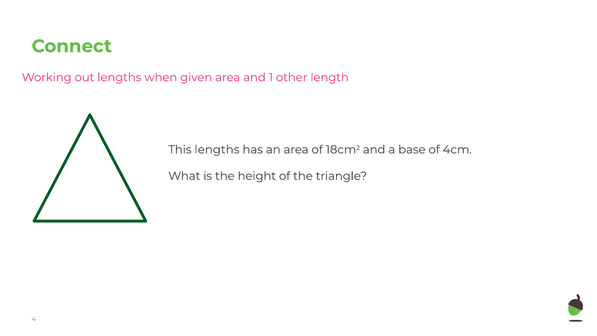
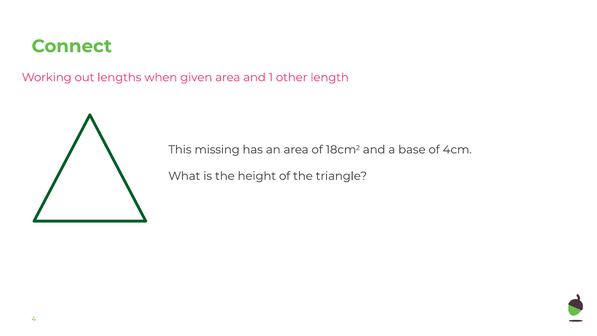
This lengths: lengths -> missing (217, 150)
